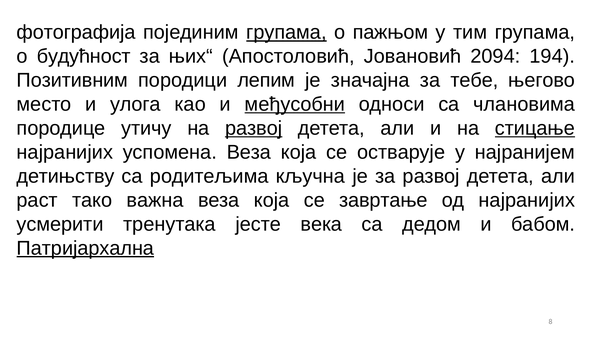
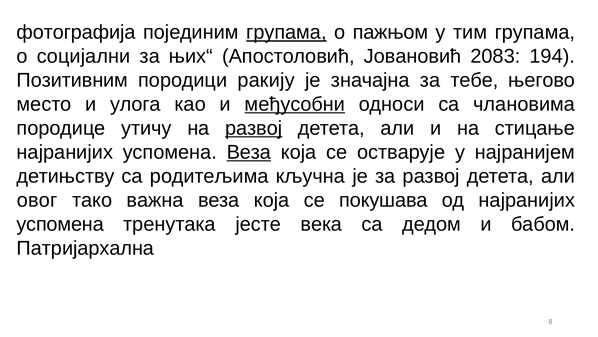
будућност: будућност -> социјални (84, 56)
2094: 2094 -> 2083 (495, 56)
лепим: лепим -> ракију (266, 80)
стицање underline: present -> none (535, 128)
Веза underline: none -> present (249, 152)
раст: раст -> овог (37, 200)
завртање: завртање -> покушава (383, 200)
усмерити: усмерити -> успомена (60, 224)
Патријархална underline: present -> none (85, 248)
